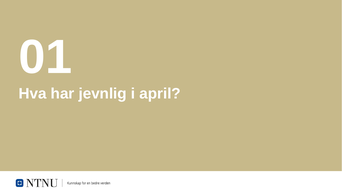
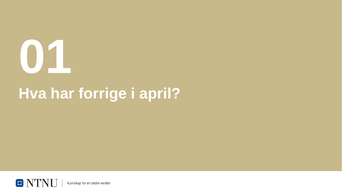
jevnlig: jevnlig -> forrige (103, 94)
